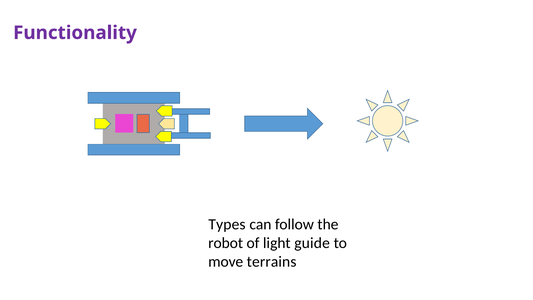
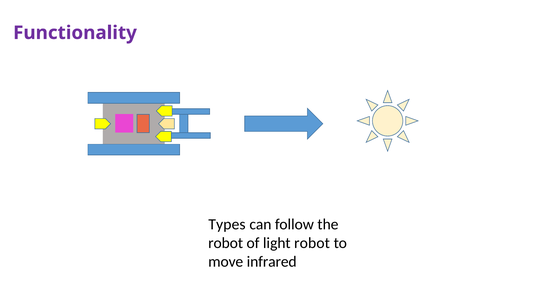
light guide: guide -> robot (312, 243)
terrains: terrains -> infrared (272, 262)
